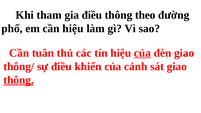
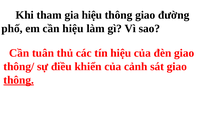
gia điều: điều -> hiệu (92, 15)
thông theo: theo -> giao (145, 15)
của underline: present -> none (142, 53)
